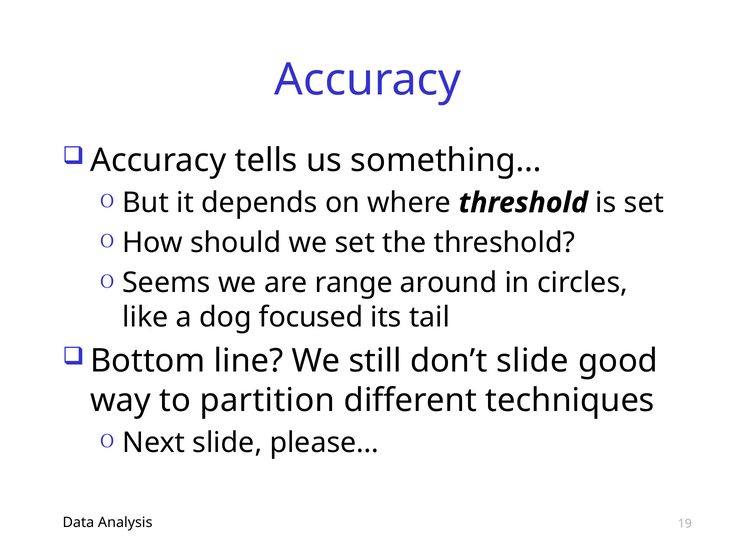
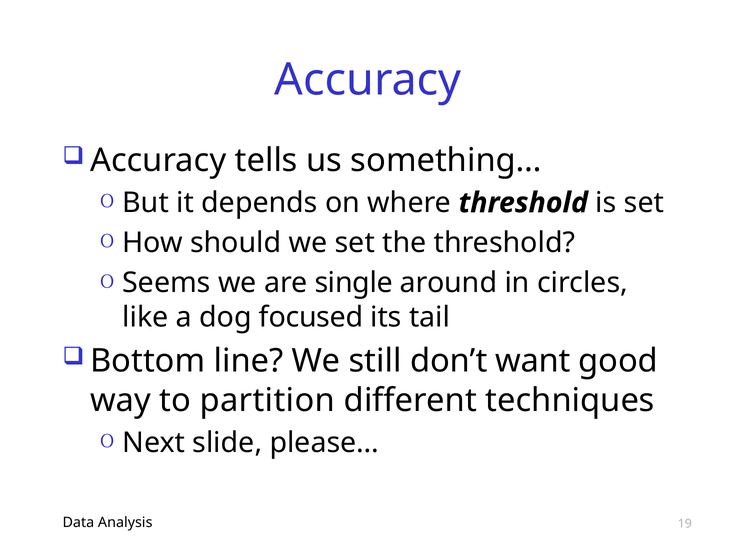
range: range -> single (354, 283)
don’t slide: slide -> want (533, 361)
